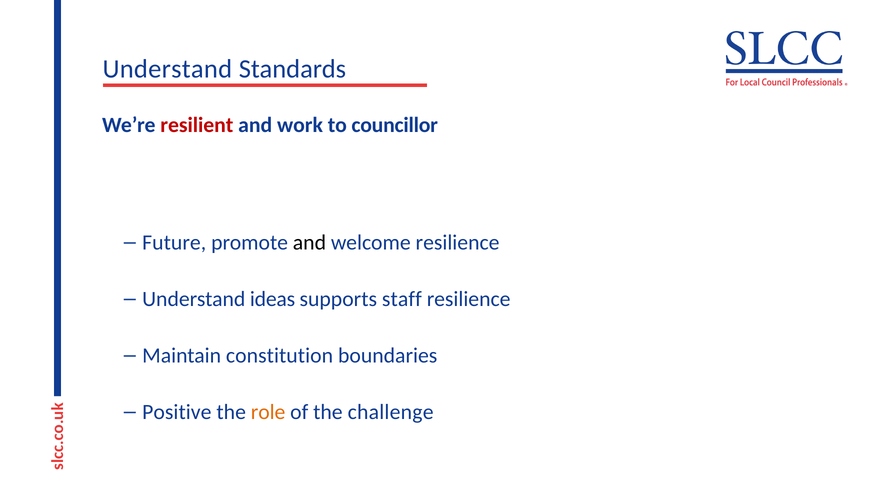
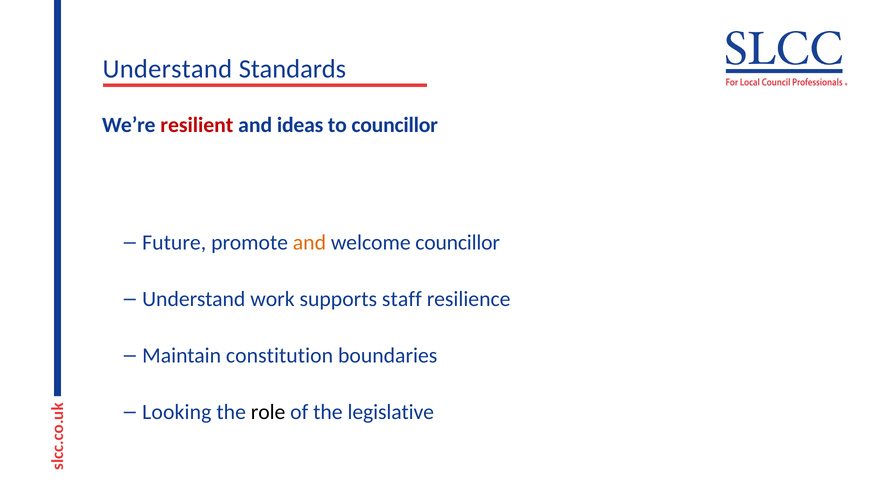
work: work -> ideas (300, 125)
and colour: black -> orange (309, 242)
welcome resilience: resilience -> councillor (458, 242)
ideas: ideas -> work (272, 299)
Positive: Positive -> Looking (177, 412)
role colour: orange -> black (268, 412)
challenge: challenge -> legislative (391, 412)
